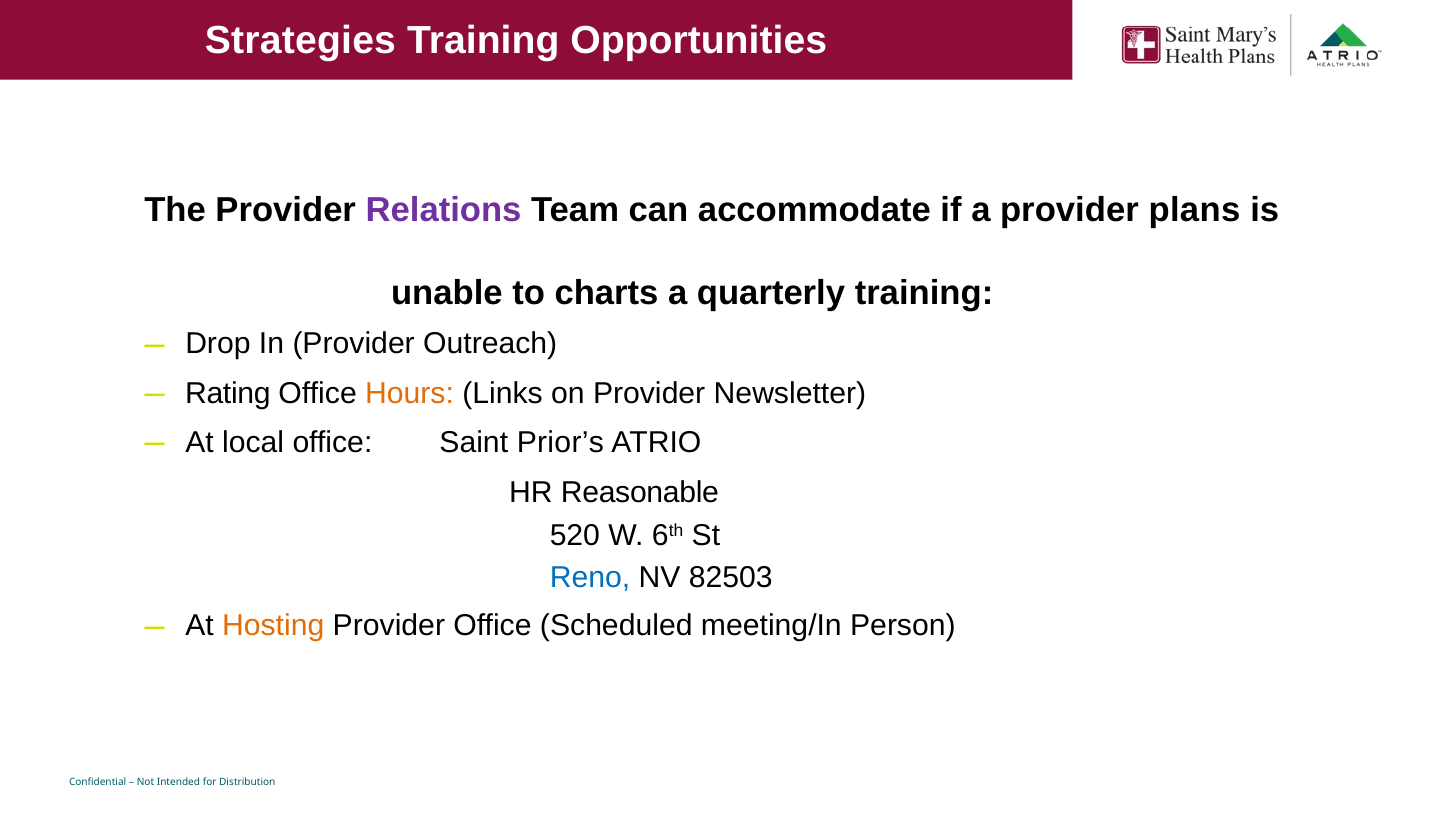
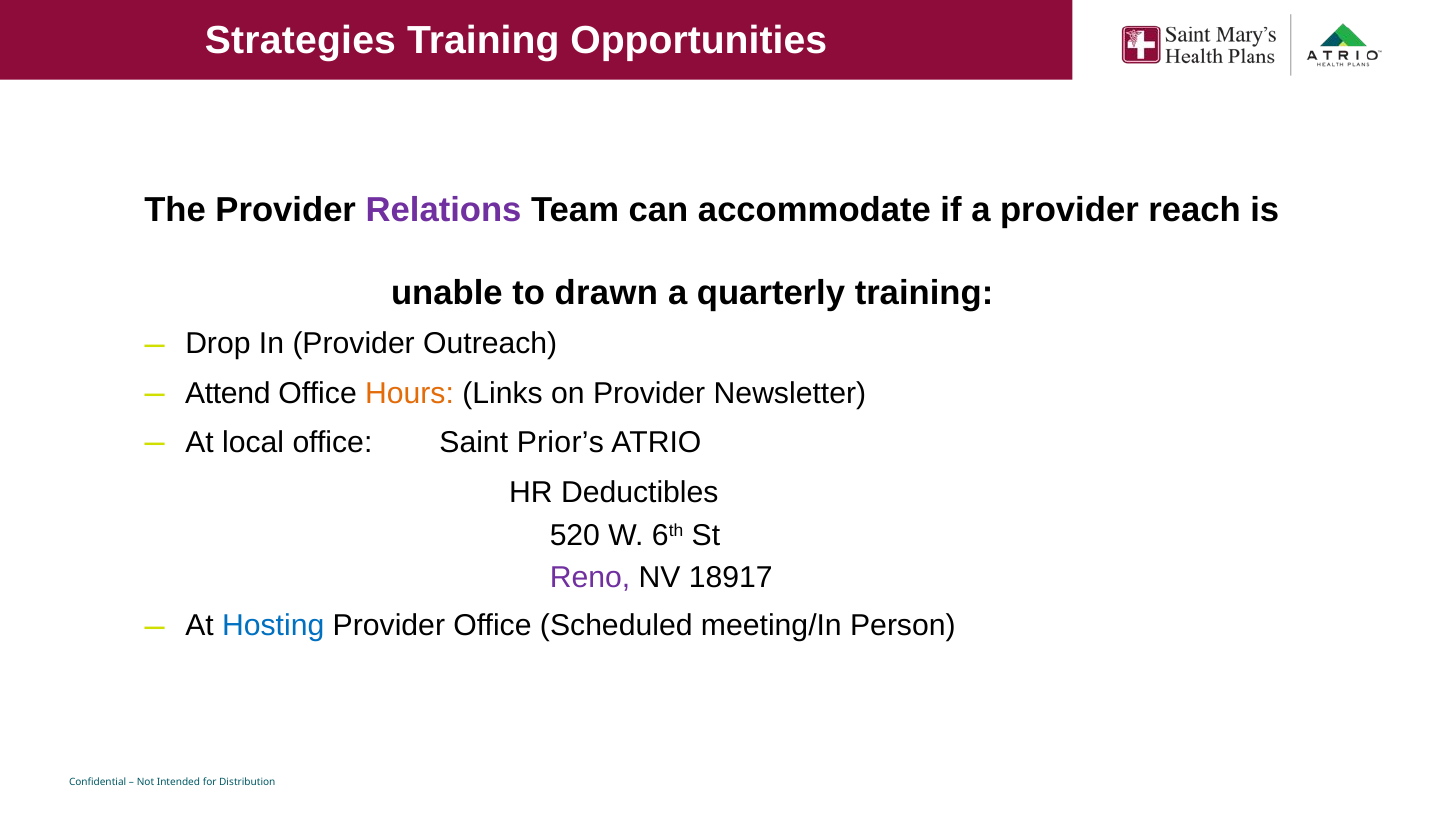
plans: plans -> reach (1195, 210)
charts: charts -> drawn (606, 293)
Rating: Rating -> Attend (228, 393)
Reasonable: Reasonable -> Deductibles (640, 492)
Reno colour: blue -> purple (590, 578)
82503: 82503 -> 18917 (731, 578)
Hosting colour: orange -> blue (273, 626)
